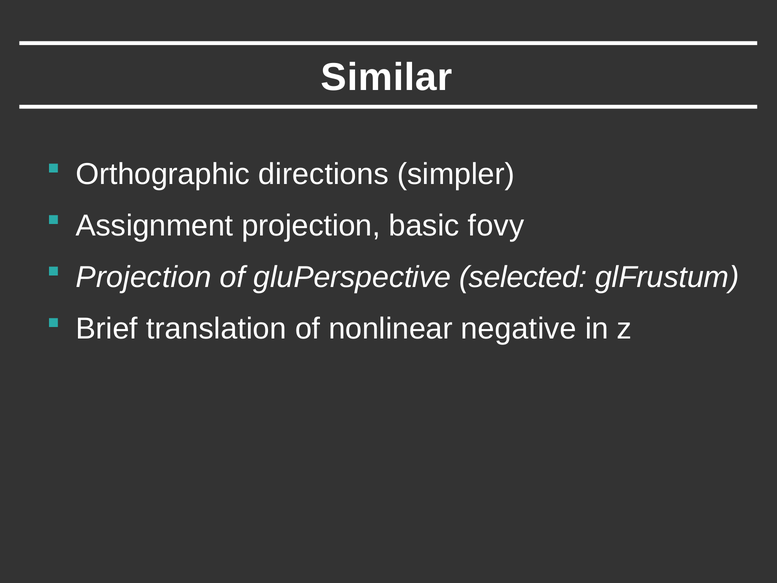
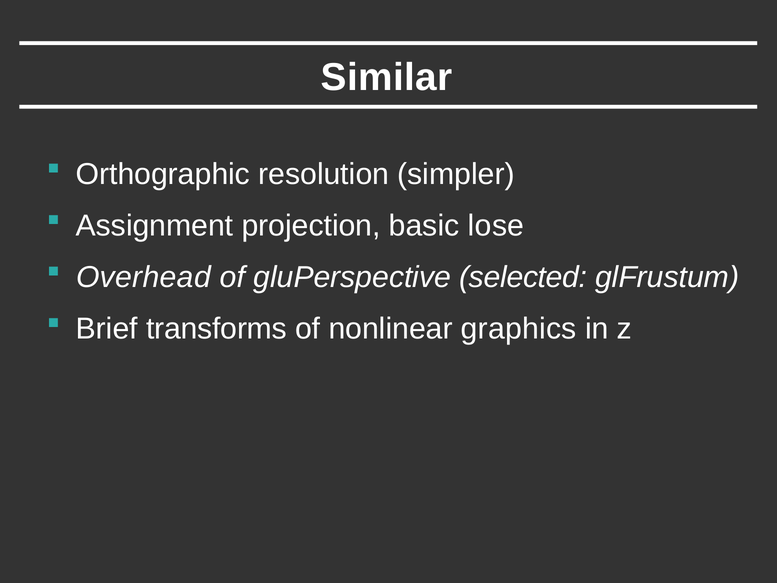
directions: directions -> resolution (324, 174)
fovy: fovy -> lose (496, 226)
Projection: Projection -> Overhead (143, 277)
translation: translation -> transforms (217, 328)
negative: negative -> graphics (519, 328)
